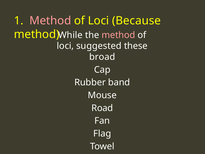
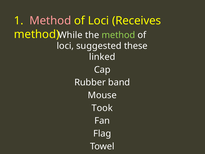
Because: Because -> Receives (137, 21)
method colour: pink -> light green (118, 35)
broad: broad -> linked (102, 57)
Road: Road -> Took (102, 108)
